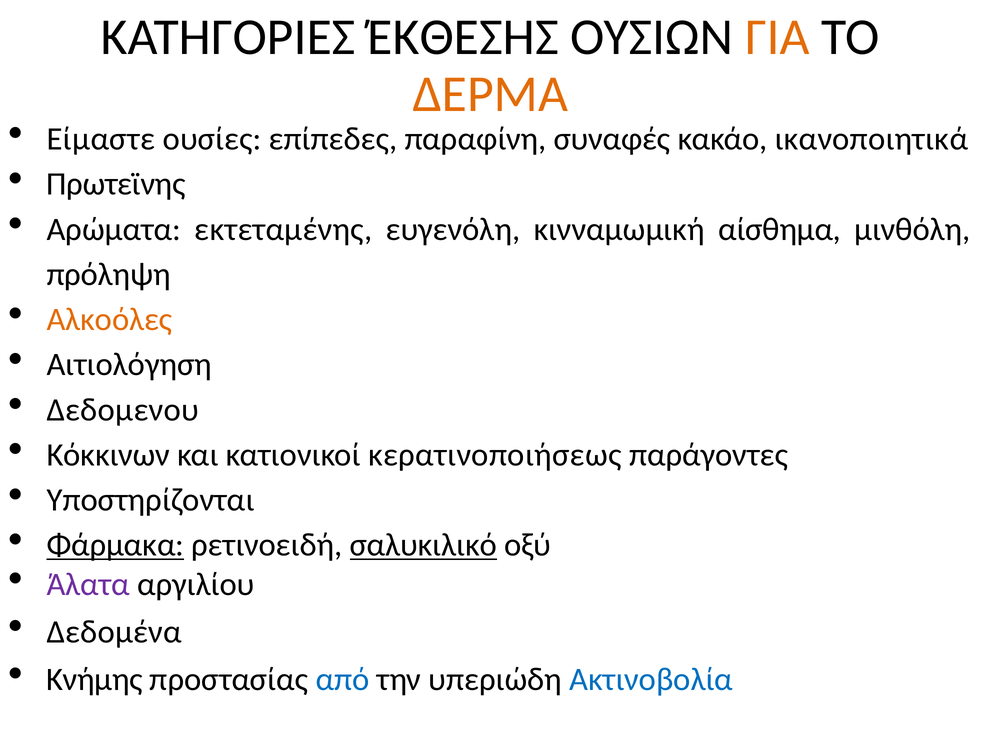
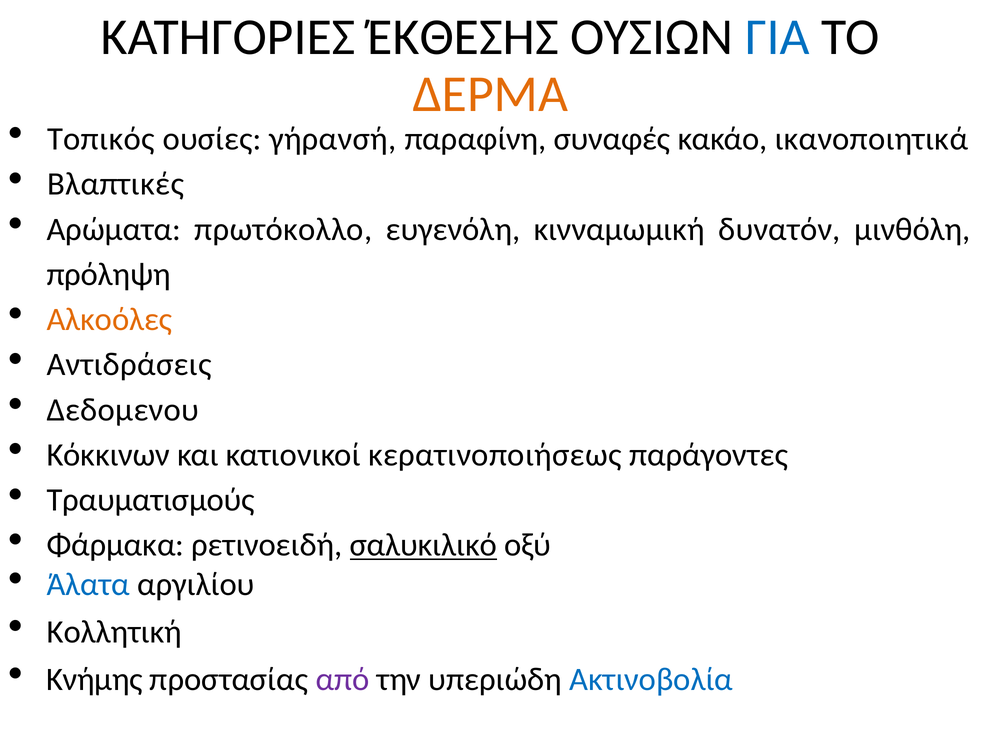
ΓΙΑ colour: orange -> blue (777, 37)
Είμαστε: Είμαστε -> Τοπικός (101, 139)
επίπεδες: επίπεδες -> γήρανσή (333, 139)
Πρωτεϊνης: Πρωτεϊνης -> Βλαπτικές (116, 184)
εκτεταμένης: εκτεταμένης -> πρωτόκολλο (283, 229)
αίσθημα: αίσθημα -> δυνατόν (779, 229)
Αιτιολόγηση: Αιτιολόγηση -> Αντιδράσεις (129, 365)
Υποστηρίζονται: Υποστηρίζονται -> Τραυματισμούς (151, 500)
Φάρμακα underline: present -> none (115, 545)
Άλατα colour: purple -> blue (88, 584)
Δεδομένα: Δεδομένα -> Κολλητική (114, 632)
από colour: blue -> purple (343, 679)
